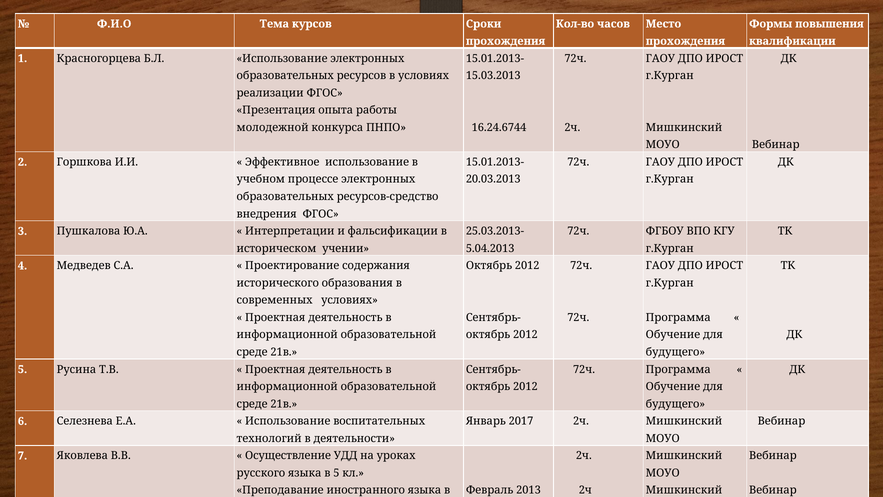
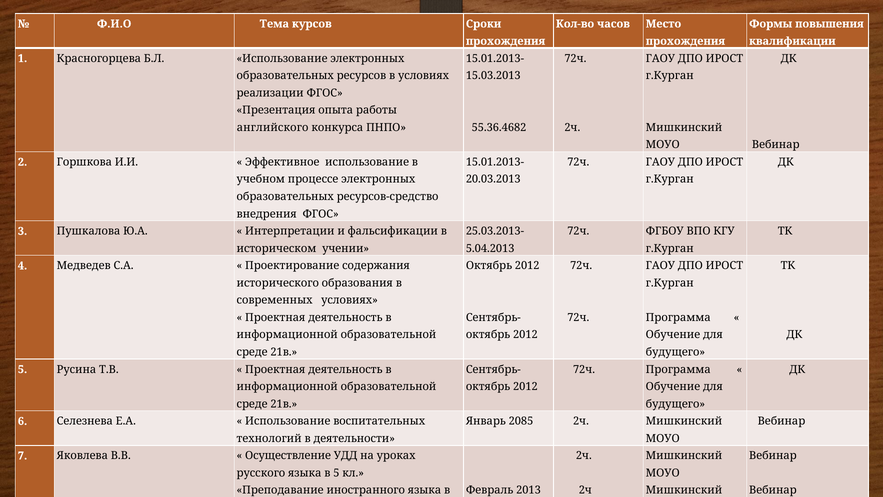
молодежной: молодежной -> английского (273, 127)
16.24.6744: 16.24.6744 -> 55.36.4682 (499, 127)
2017: 2017 -> 2085 (521, 421)
